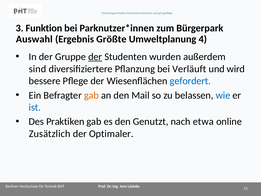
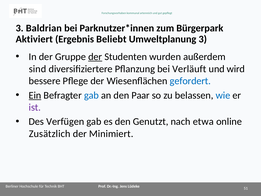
Funktion: Funktion -> Baldrian (44, 28)
Auswahl: Auswahl -> Aktiviert (34, 39)
Größte: Größte -> Beliebt (111, 39)
Umweltplanung 4: 4 -> 3 (203, 39)
Ein underline: none -> present (35, 95)
gab colour: orange -> blue (91, 95)
Mail: Mail -> Paar (141, 95)
ist colour: blue -> purple (35, 107)
Praktiken: Praktiken -> Verfügen (65, 121)
Optimaler: Optimaler -> Minimiert (111, 134)
